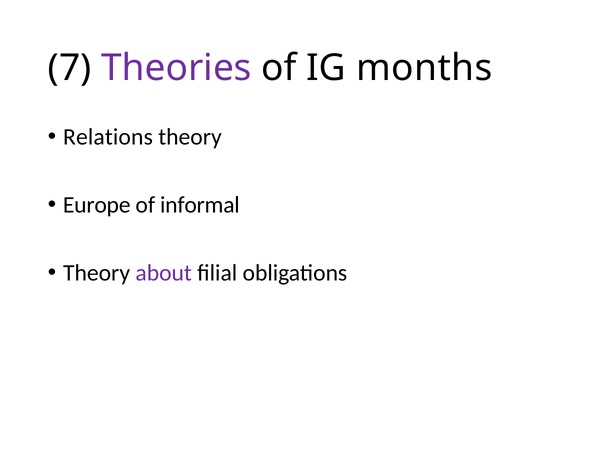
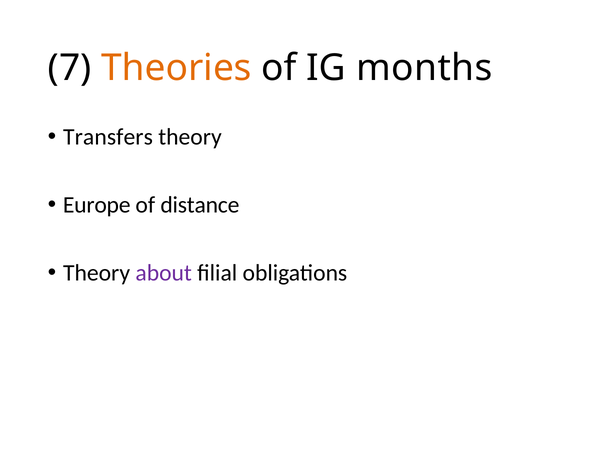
Theories colour: purple -> orange (176, 68)
Relations: Relations -> Transfers (108, 137)
informal: informal -> distance (200, 205)
